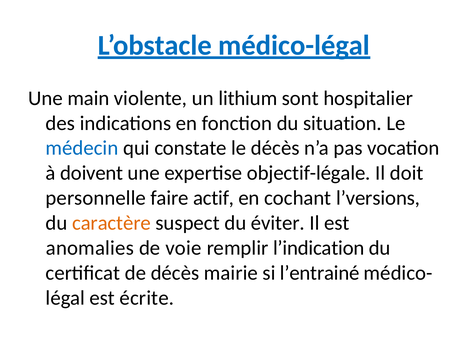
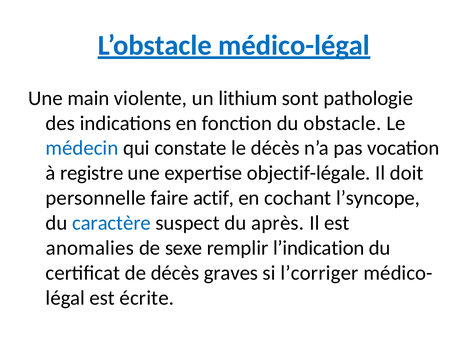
hospitalier: hospitalier -> pathologie (368, 98)
situation: situation -> obstacle (342, 123)
doivent: doivent -> registre (92, 173)
l’versions: l’versions -> l’syncope (378, 198)
caractère colour: orange -> blue (112, 223)
éviter: éviter -> après (278, 223)
voie: voie -> sexe (184, 248)
mairie: mairie -> graves (231, 273)
l’entrainé: l’entrainé -> l’corriger (319, 273)
